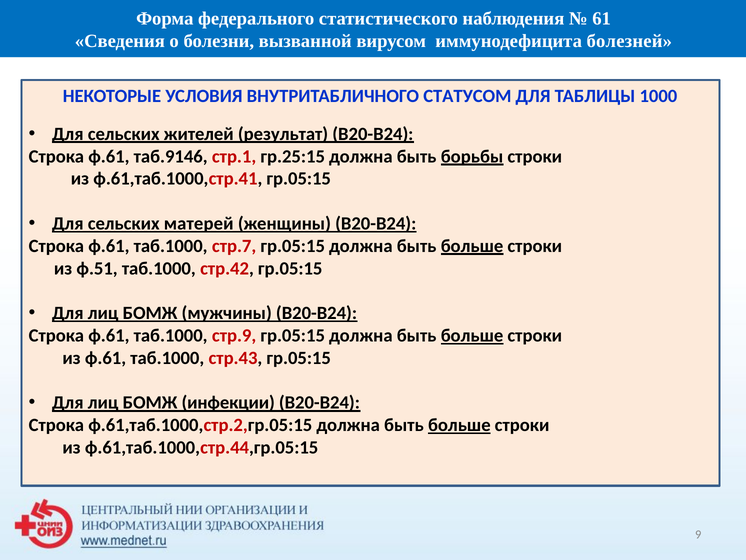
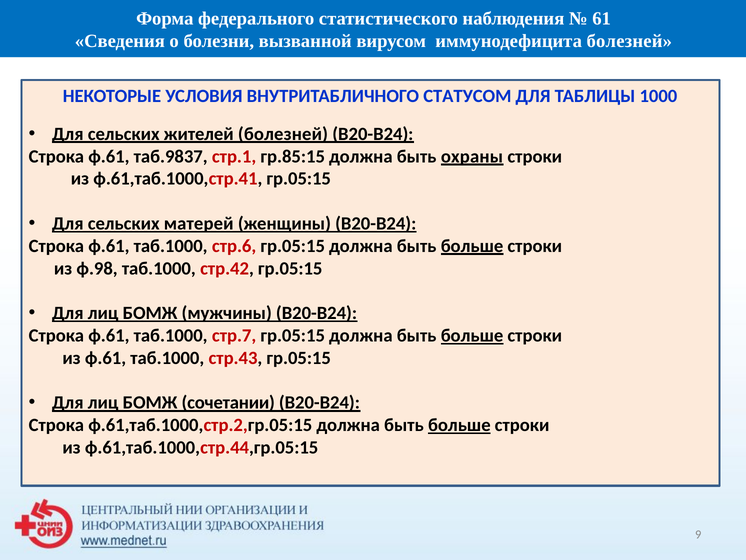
жителей результат: результат -> болезней (283, 134)
таб.9146: таб.9146 -> таб.9837 (171, 156)
гр.25:15: гр.25:15 -> гр.85:15 (293, 156)
борьбы: борьбы -> охраны (472, 156)
стр.7: стр.7 -> стр.6 (234, 246)
ф.51: ф.51 -> ф.98 (97, 268)
стр.9: стр.9 -> стр.7 (234, 335)
инфекции: инфекции -> сочетании (228, 402)
